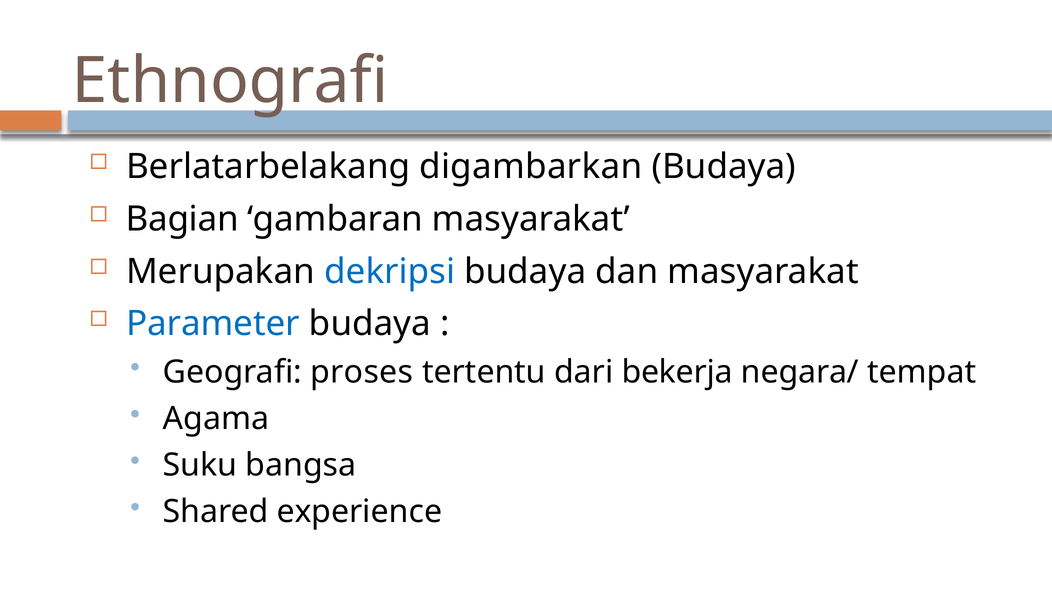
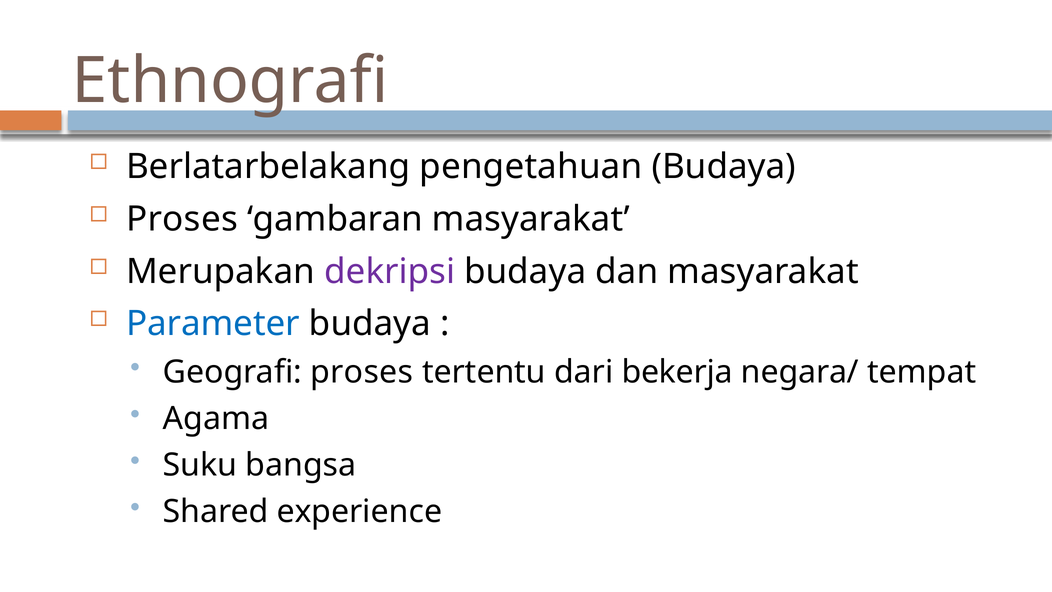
digambarkan: digambarkan -> pengetahuan (531, 167)
Bagian: Bagian -> Proses (182, 219)
dekripsi colour: blue -> purple (390, 271)
